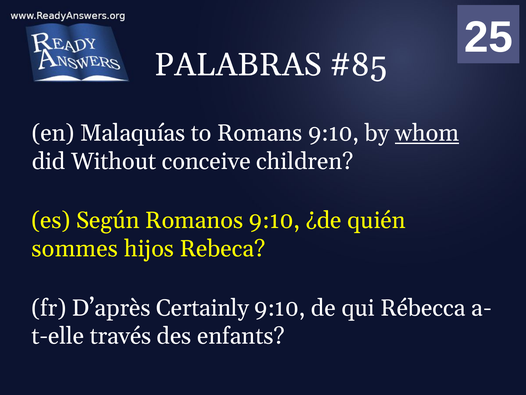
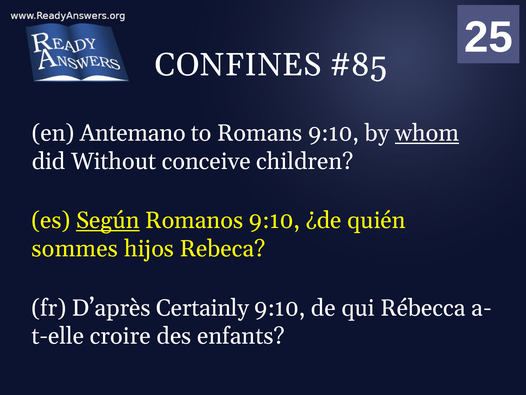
PALABRAS: PALABRAS -> CONFINES (238, 65)
Malaquías: Malaquías -> Antemano (133, 133)
Según underline: none -> present (108, 220)
través: través -> croire (120, 336)
